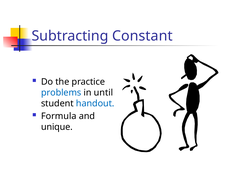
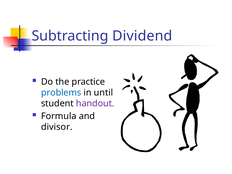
Constant: Constant -> Dividend (142, 36)
handout colour: blue -> purple (95, 103)
unique: unique -> divisor (57, 127)
